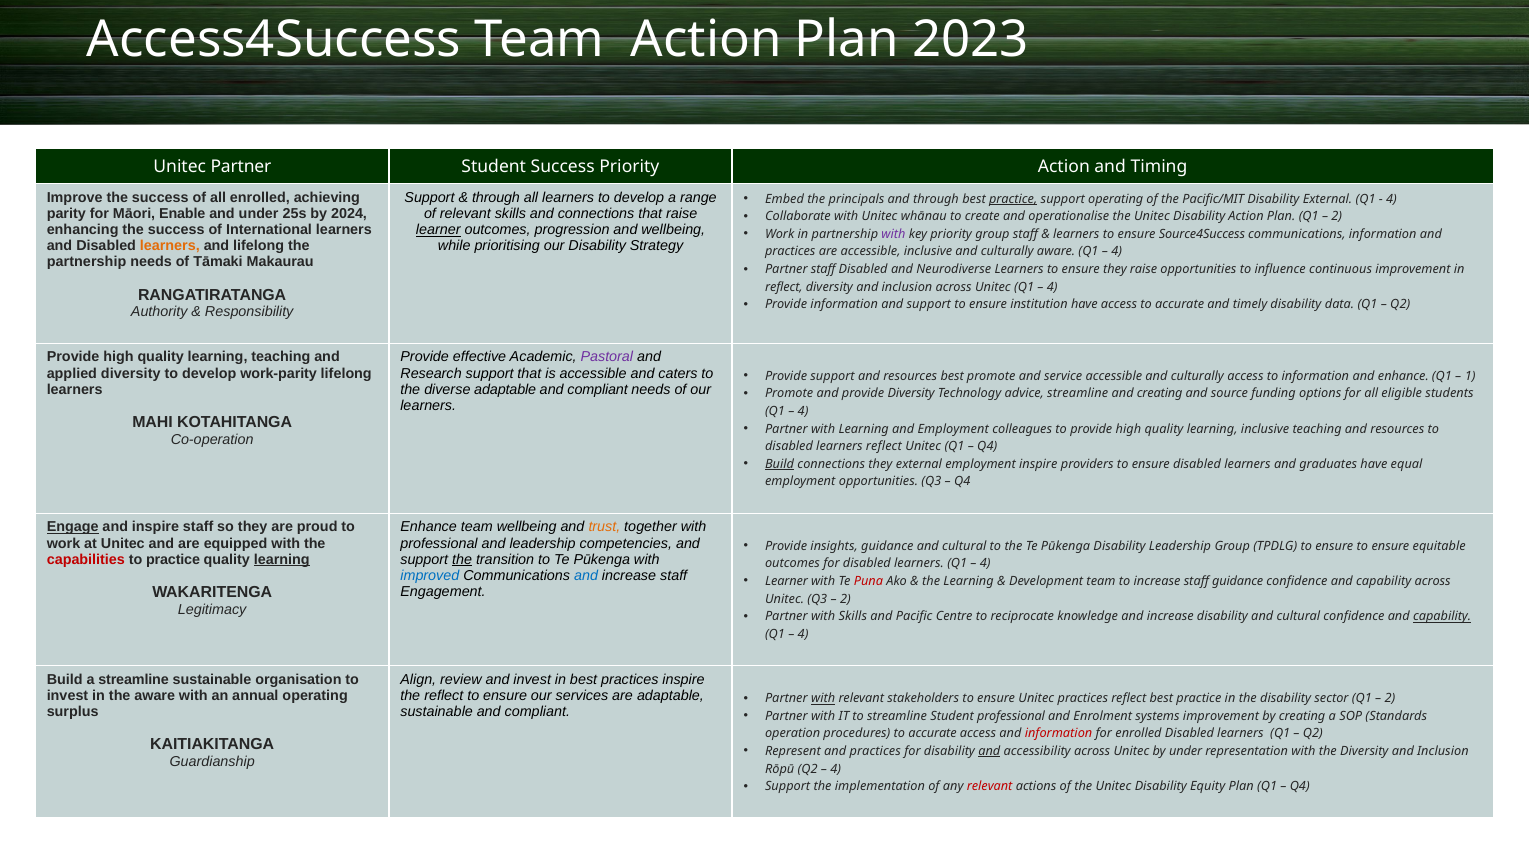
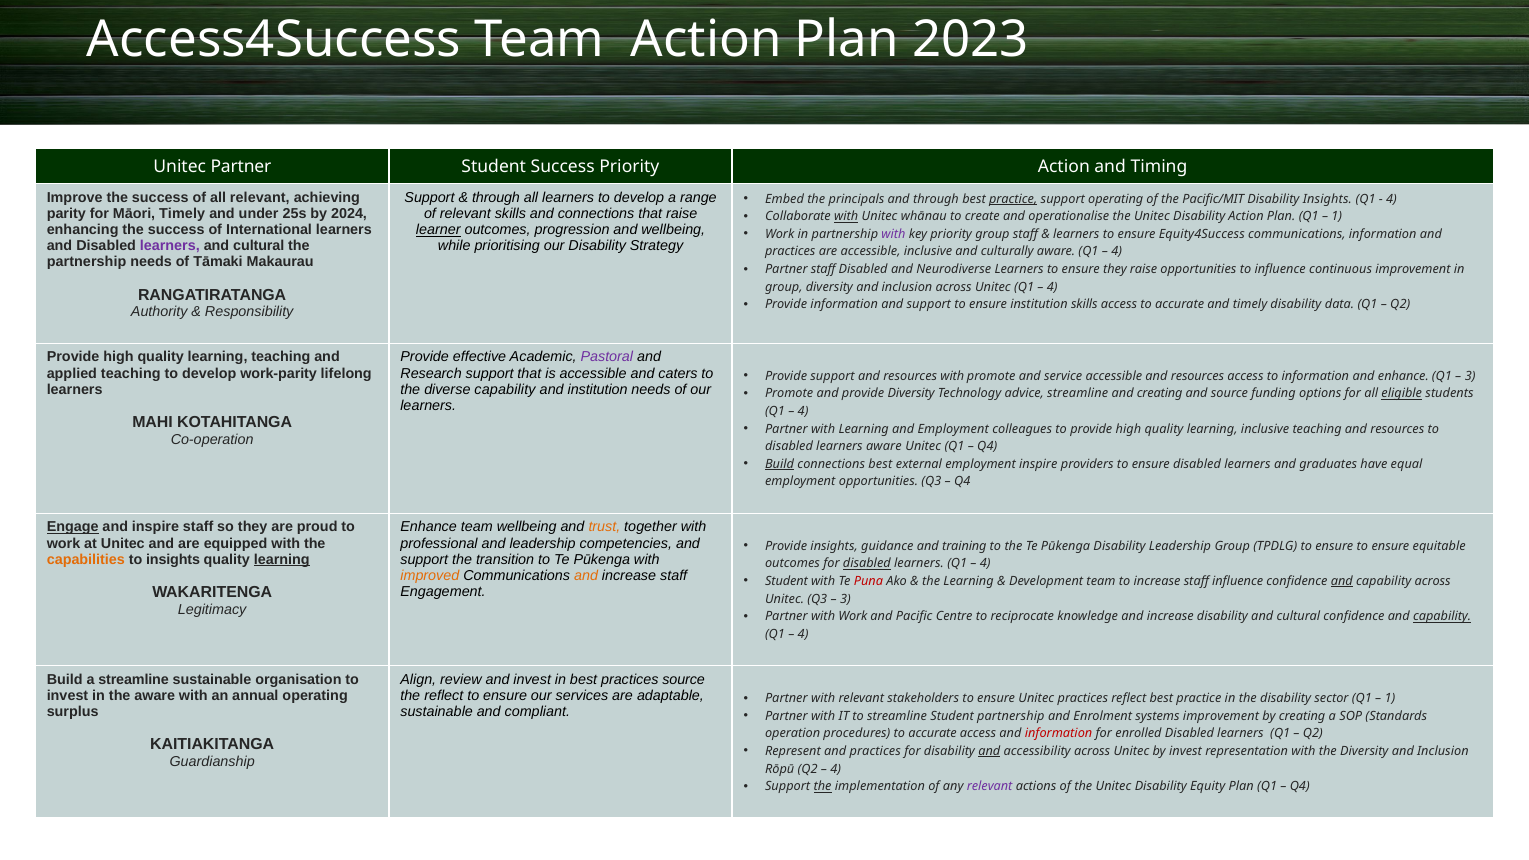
all enrolled: enrolled -> relevant (260, 198)
Disability External: External -> Insights (1327, 199)
Māori Enable: Enable -> Timely (182, 214)
with underline: none -> present (846, 217)
2: 2 -> 1 (1337, 217)
Source4Success: Source4Success -> Equity4Success (1202, 234)
learners colour: orange -> purple (170, 246)
lifelong: lifelong -> cultural (259, 246)
reflect: reflect -> group (784, 287)
institution have: have -> skills (1084, 305)
applied diversity: diversity -> teaching (131, 373)
resources best: best -> with (952, 376)
accessible and culturally: culturally -> resources (1197, 376)
1: 1 -> 3 (1470, 376)
diverse adaptable: adaptable -> capability (505, 389)
compliant: compliant -> institution (598, 389)
eligible underline: none -> present (1402, 394)
learners reflect: reflect -> aware (884, 447)
connections they: they -> best (880, 464)
guidance and cultural: cultural -> training (964, 546)
capabilities colour: red -> orange (86, 559)
to practice: practice -> insights (173, 559)
the underline: present -> none (462, 559)
disabled underline: none -> present (867, 564)
improved colour: blue -> orange (430, 575)
and colour: blue -> orange (586, 575)
Learner: Learner -> Student (786, 581)
staff guidance: guidance -> influence (1238, 581)
and underline: none -> present (1342, 581)
2: 2 -> 3 (845, 599)
with Skills: Skills -> Work (853, 617)
practices inspire: inspire -> source (684, 680)
with underline: present -> none (823, 699)
2: 2 -> 1 (1390, 699)
Student professional: professional -> partnership (1011, 716)
by under: under -> invest (1185, 751)
the underline: none -> present (823, 787)
relevant colour: red -> purple (990, 787)
